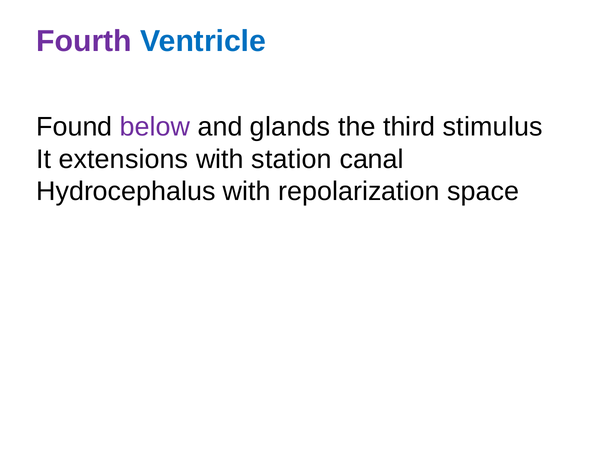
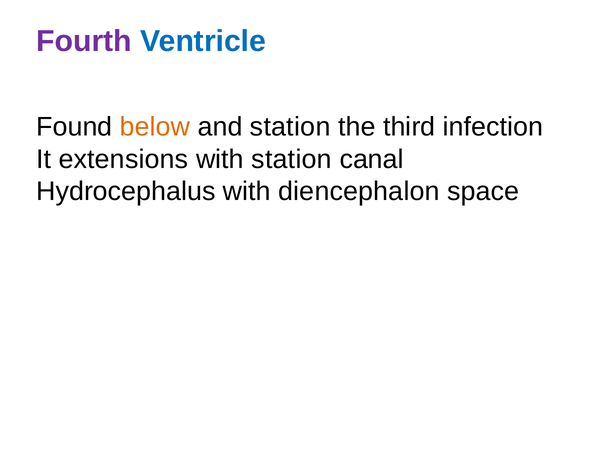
below colour: purple -> orange (155, 127)
and glands: glands -> station (290, 127)
stimulus: stimulus -> infection (493, 127)
repolarization: repolarization -> diencephalon (359, 191)
